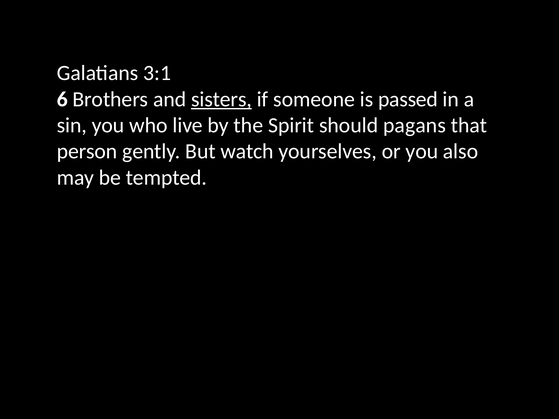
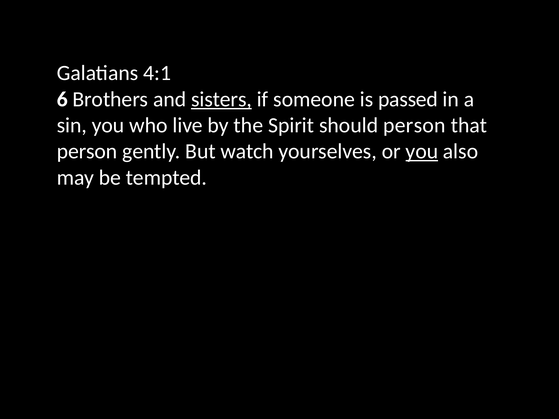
3:1: 3:1 -> 4:1 (157, 73)
should pagans: pagans -> person (414, 125)
you underline: none -> present (422, 152)
